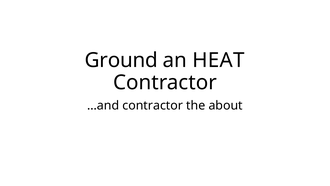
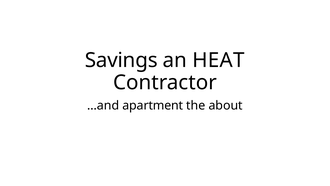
Ground: Ground -> Savings (121, 60)
…and contractor: contractor -> apartment (153, 105)
